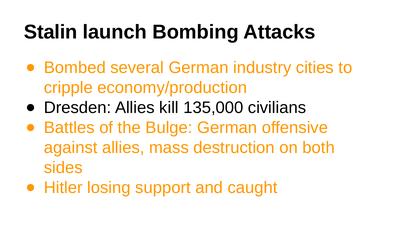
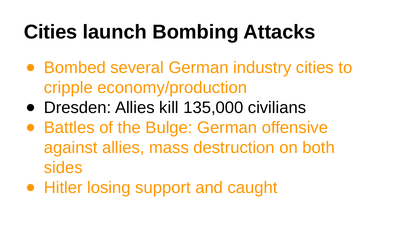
Stalin: Stalin -> Cities (51, 32)
